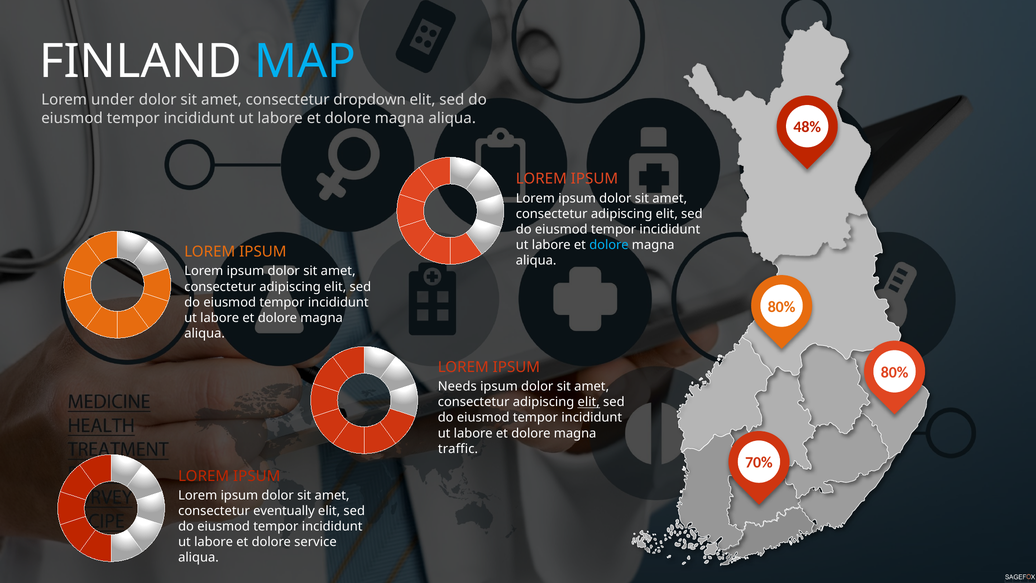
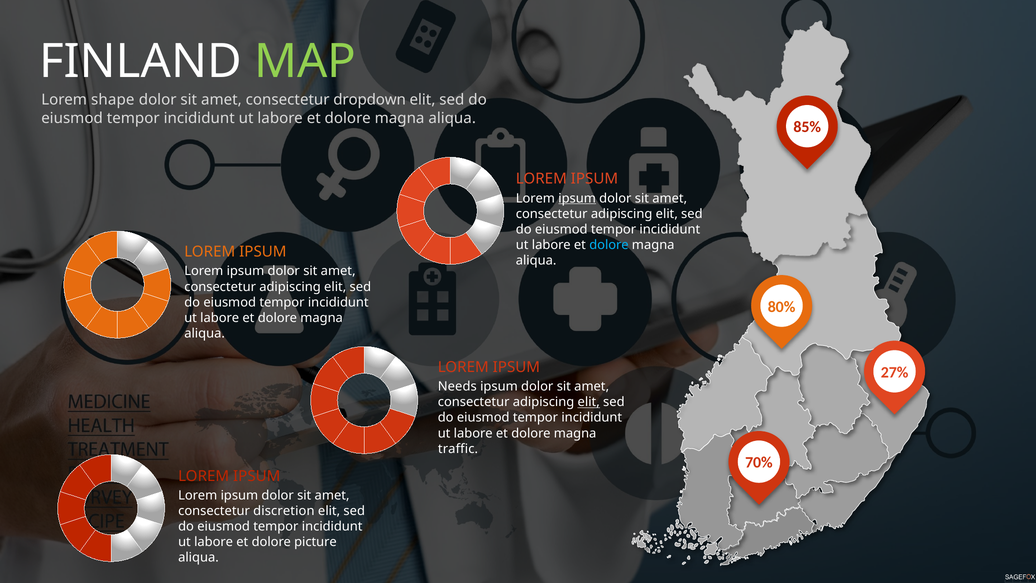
MAP colour: light blue -> light green (305, 61)
under: under -> shape (113, 100)
48%: 48% -> 85% (807, 127)
ipsum underline: none -> present (577, 198)
80%: 80% -> 27% (895, 372)
eventually: eventually -> discretion (284, 511)
service: service -> picture (315, 542)
